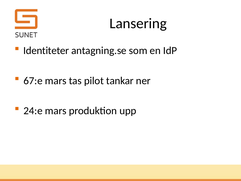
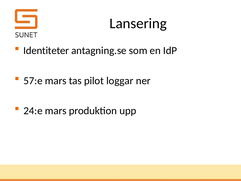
67:e: 67:e -> 57:e (33, 81)
tankar: tankar -> loggar (120, 81)
